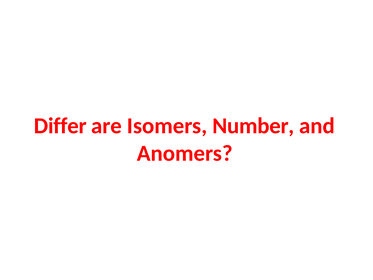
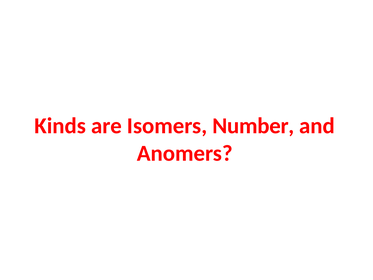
Differ: Differ -> Kinds (60, 126)
